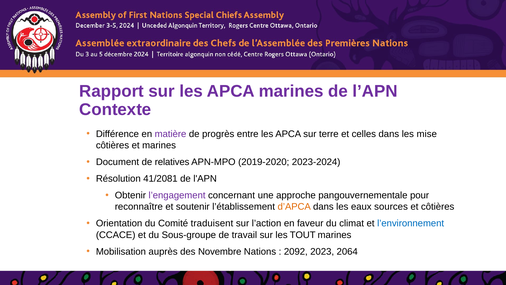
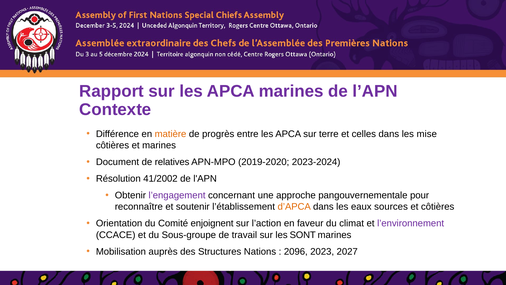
matière colour: purple -> orange (171, 134)
41/2081: 41/2081 -> 41/2002 (160, 179)
traduisent: traduisent -> enjoignent (212, 223)
l’environnement colour: blue -> purple (411, 223)
TOUT: TOUT -> SONT (303, 235)
Novembre: Novembre -> Structures (220, 251)
2092: 2092 -> 2096 (296, 251)
2064: 2064 -> 2027 (347, 251)
